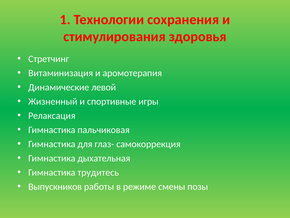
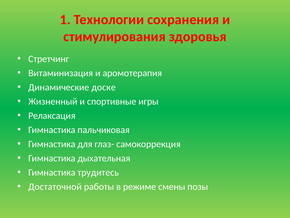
левой: левой -> доске (104, 87)
Выпускников: Выпускников -> Достаточной (55, 186)
